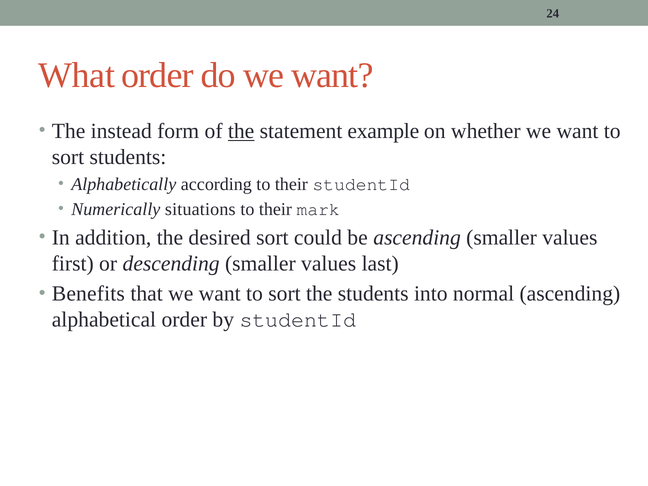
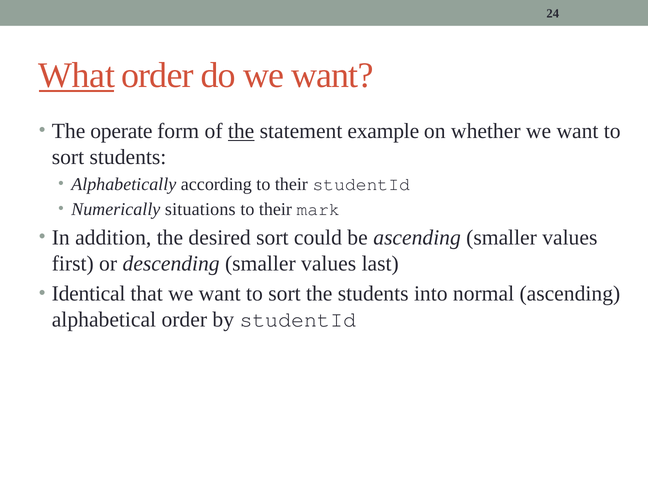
What underline: none -> present (77, 75)
instead: instead -> operate (121, 131)
Benefits: Benefits -> Identical (89, 294)
